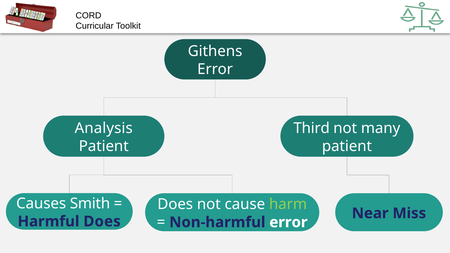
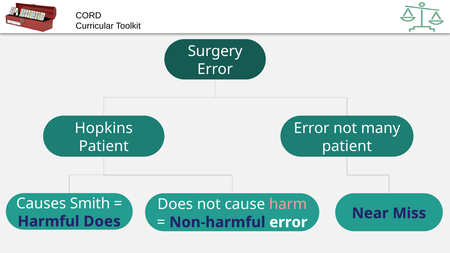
Githens: Githens -> Surgery (215, 51)
Analysis: Analysis -> Hopkins (104, 128)
Third: Third -> Error (312, 128)
harm colour: light green -> pink (288, 204)
